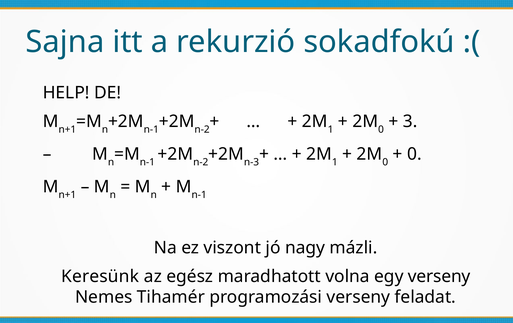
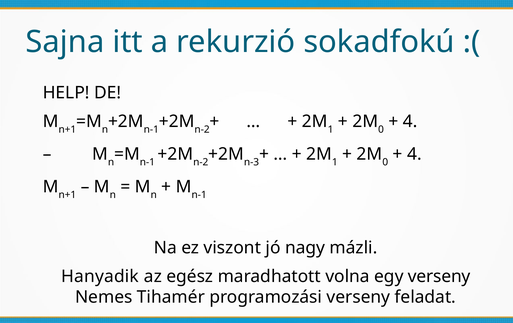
3: 3 -> 4 (410, 121)
0: 0 -> 4 (414, 154)
Keresünk: Keresünk -> Hanyadik (100, 277)
